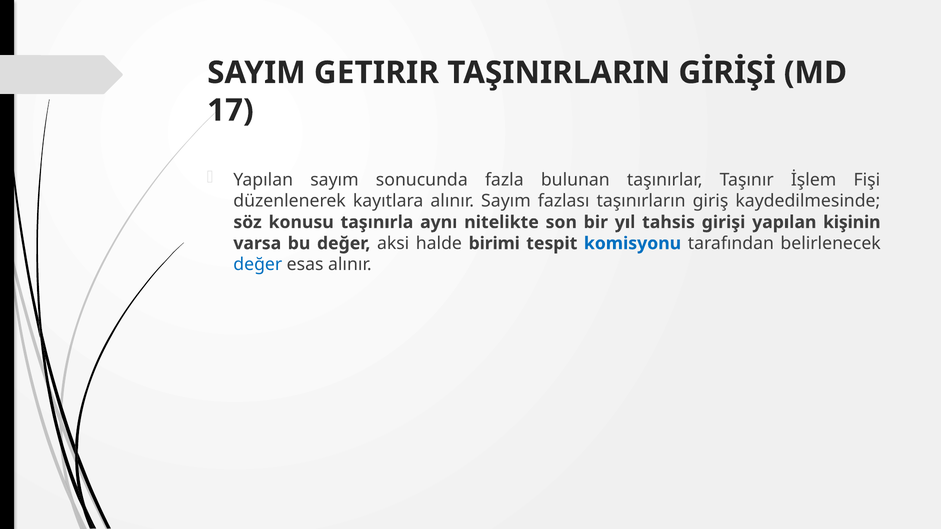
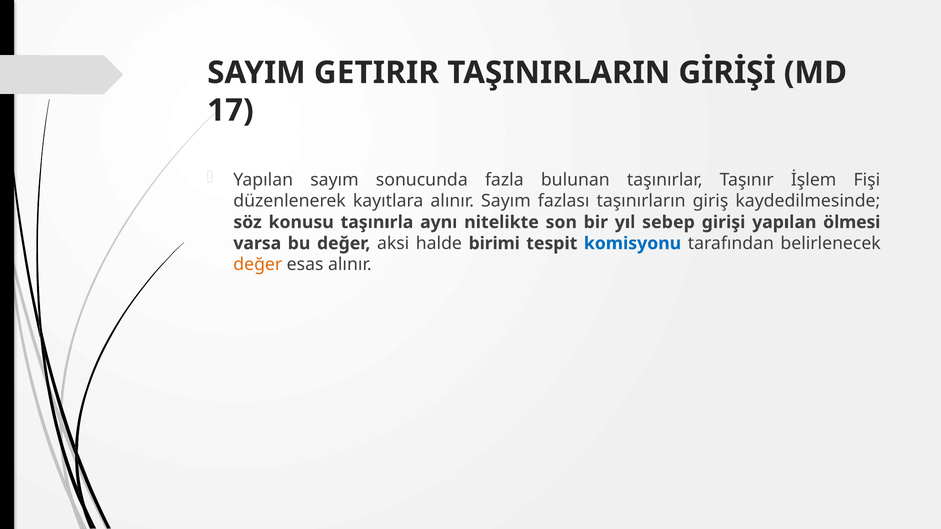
tahsis: tahsis -> sebep (668, 222)
kişinin: kişinin -> ölmesi (852, 222)
değer colour: blue -> orange (258, 265)
